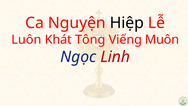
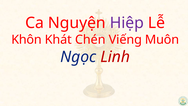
Hiệp colour: black -> purple (127, 23)
Luôn: Luôn -> Khôn (27, 40)
Tông: Tông -> Chén (90, 40)
